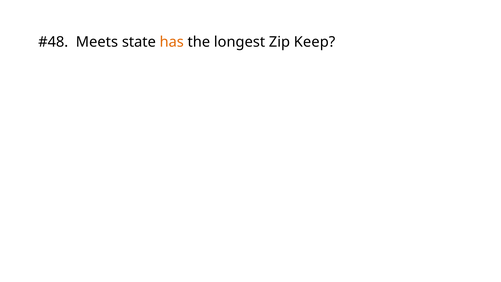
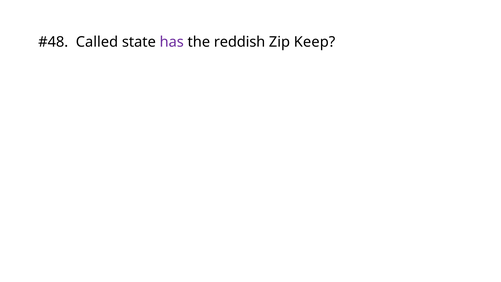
Meets: Meets -> Called (97, 42)
has colour: orange -> purple (172, 42)
longest: longest -> reddish (240, 42)
